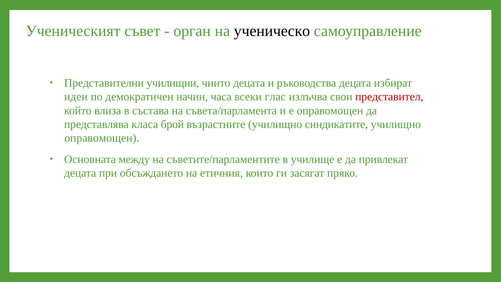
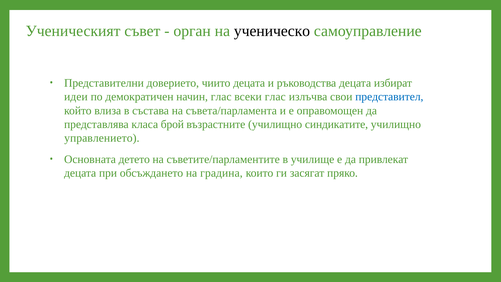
училищни: училищни -> доверието (173, 83)
начин часа: часа -> глас (221, 97)
представител colour: red -> blue (389, 97)
оправомощен: оправомощен -> управлението (102, 138)
между: между -> детето (134, 159)
етичния: етичния -> градина (221, 173)
